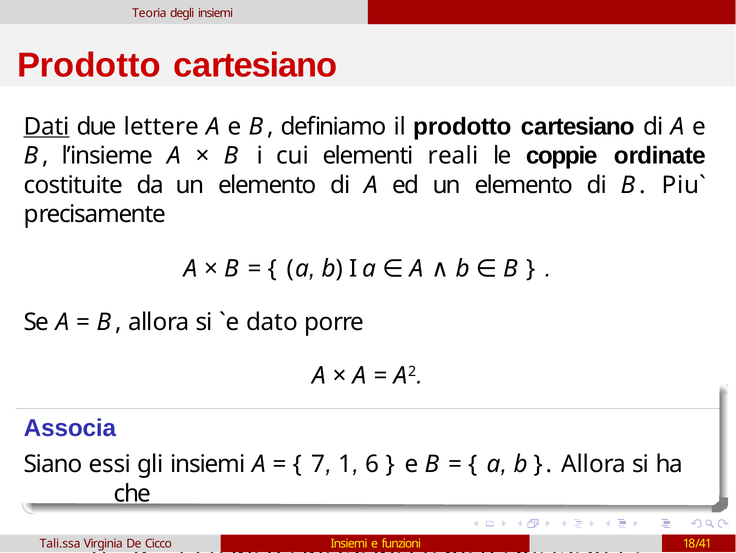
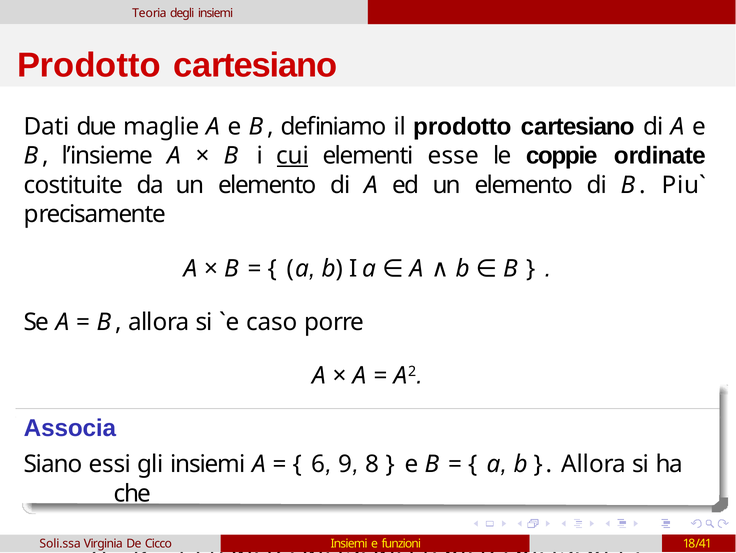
Dati underline: present -> none (47, 126)
lettere: lettere -> maglie (161, 126)
cui underline: none -> present (293, 156)
reali: reali -> esse (453, 156)
dato: dato -> caso (272, 322)
7: 7 -> 6 (318, 464)
1: 1 -> 9 (345, 464)
6: 6 -> 8 (372, 464)
Tali.ssa: Tali.ssa -> Soli.ssa (60, 543)
